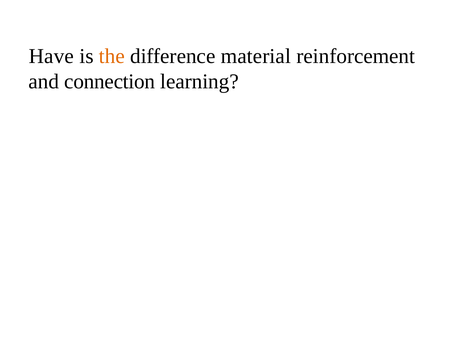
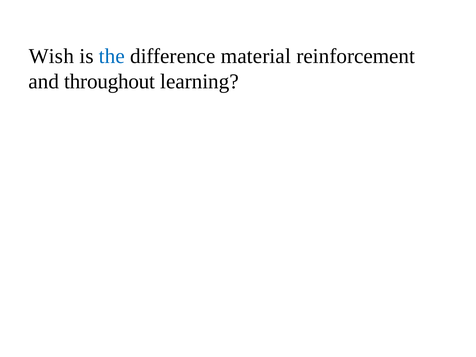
Have: Have -> Wish (51, 56)
the colour: orange -> blue (112, 56)
connection: connection -> throughout (110, 82)
